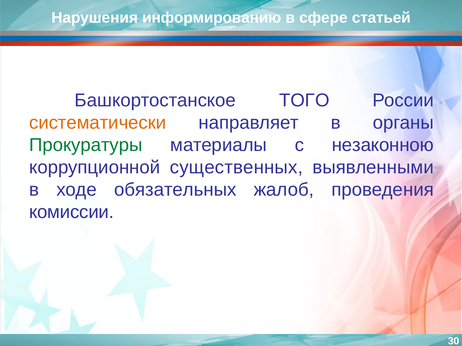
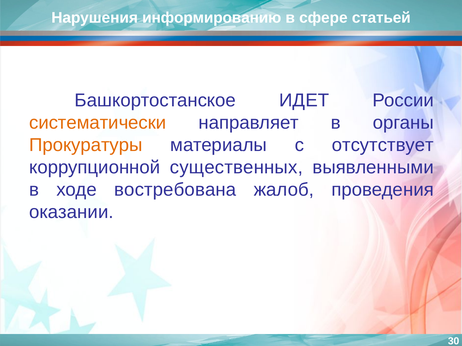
ТОГО: ТОГО -> ИДЕТ (304, 101)
Прокуратуры colour: green -> orange (86, 145)
незаконною: незаконною -> отсутствует (383, 145)
обязательных: обязательных -> востребована (175, 190)
комиссии: комиссии -> оказании (71, 212)
